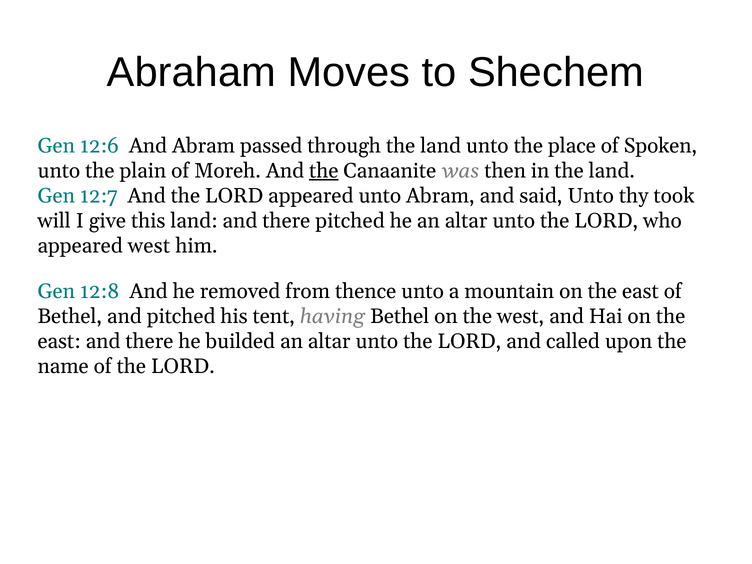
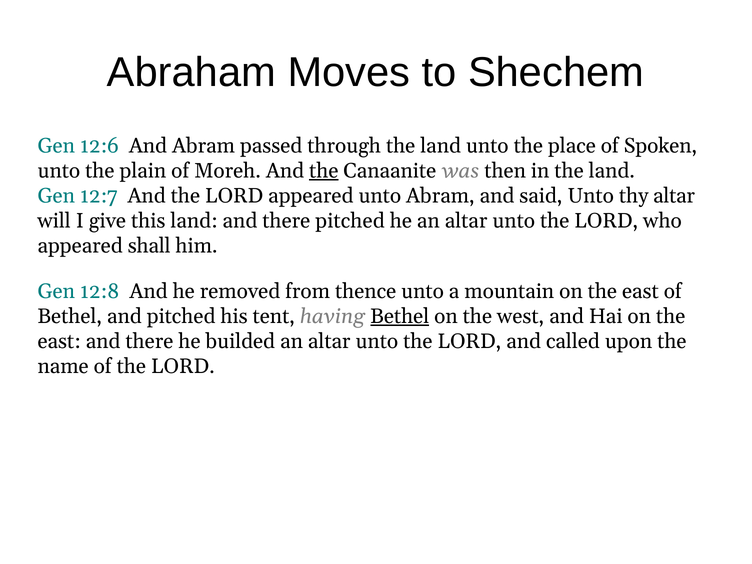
thy took: took -> altar (674, 196)
appeared west: west -> shall (149, 246)
Bethel underline: none -> present (400, 316)
